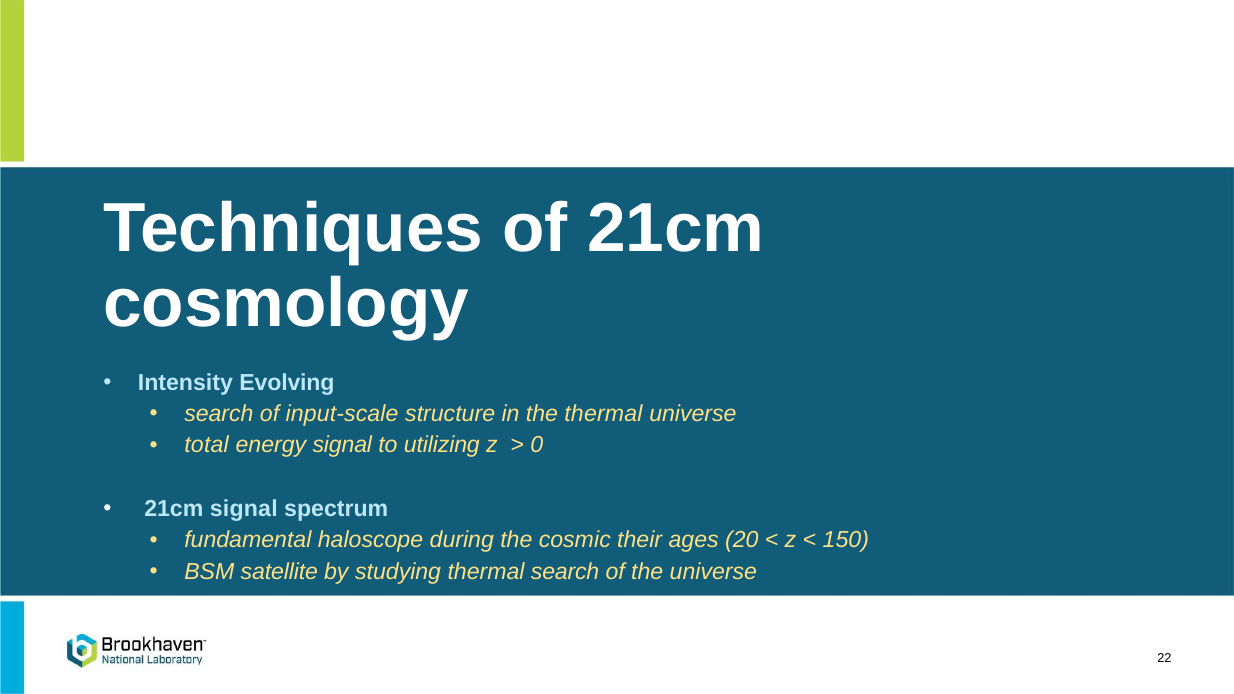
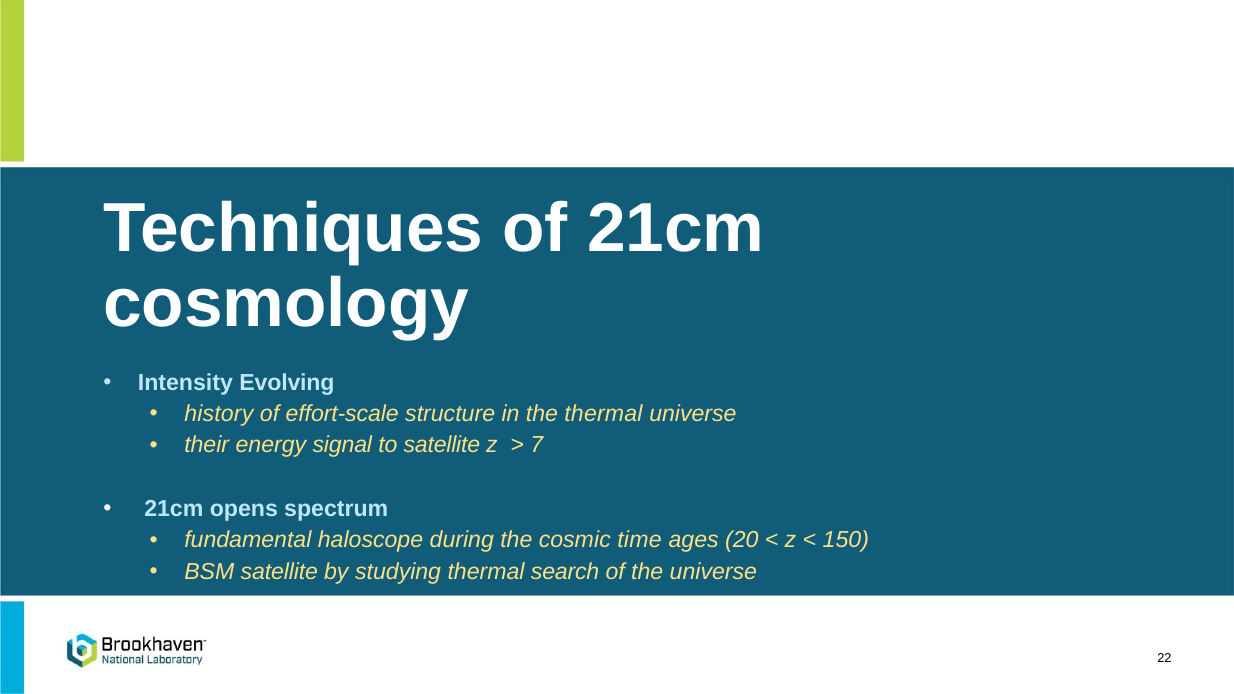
search: search -> history (219, 414)
input-scale: input-scale -> effort-scale (342, 414)
total: total -> their (207, 445)
to utilizing: utilizing -> satellite (442, 445)
0: 0 -> 7 (537, 445)
21cm signal: signal -> opens (244, 509)
their: their -> time (640, 540)
